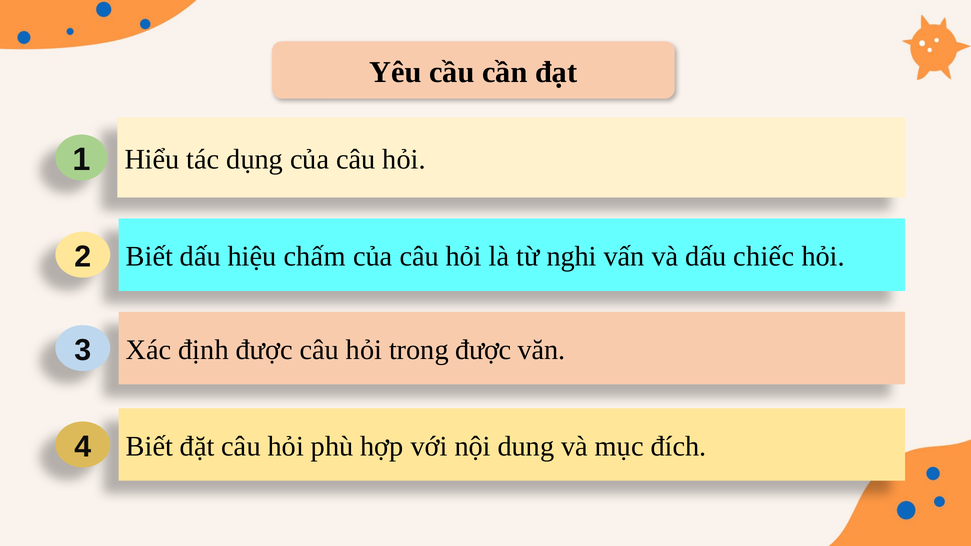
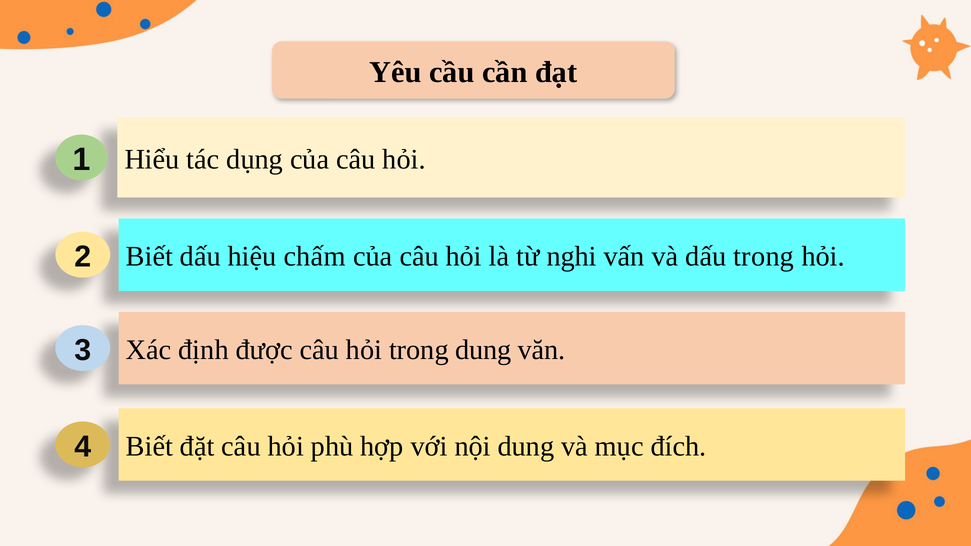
dấu chiếc: chiếc -> trong (764, 257)
trong được: được -> dung (483, 350)
